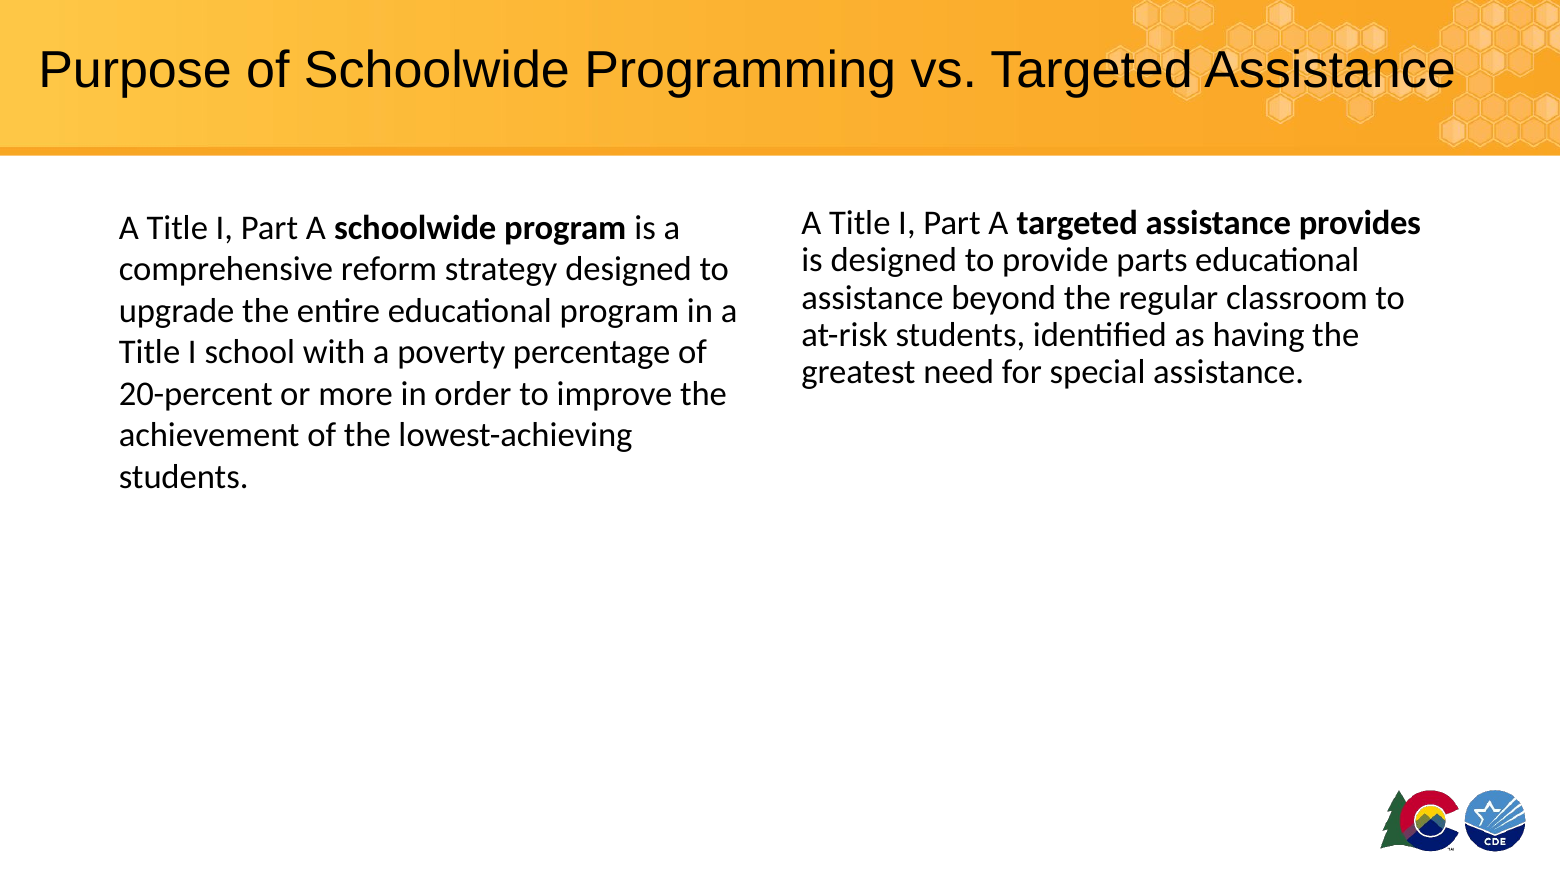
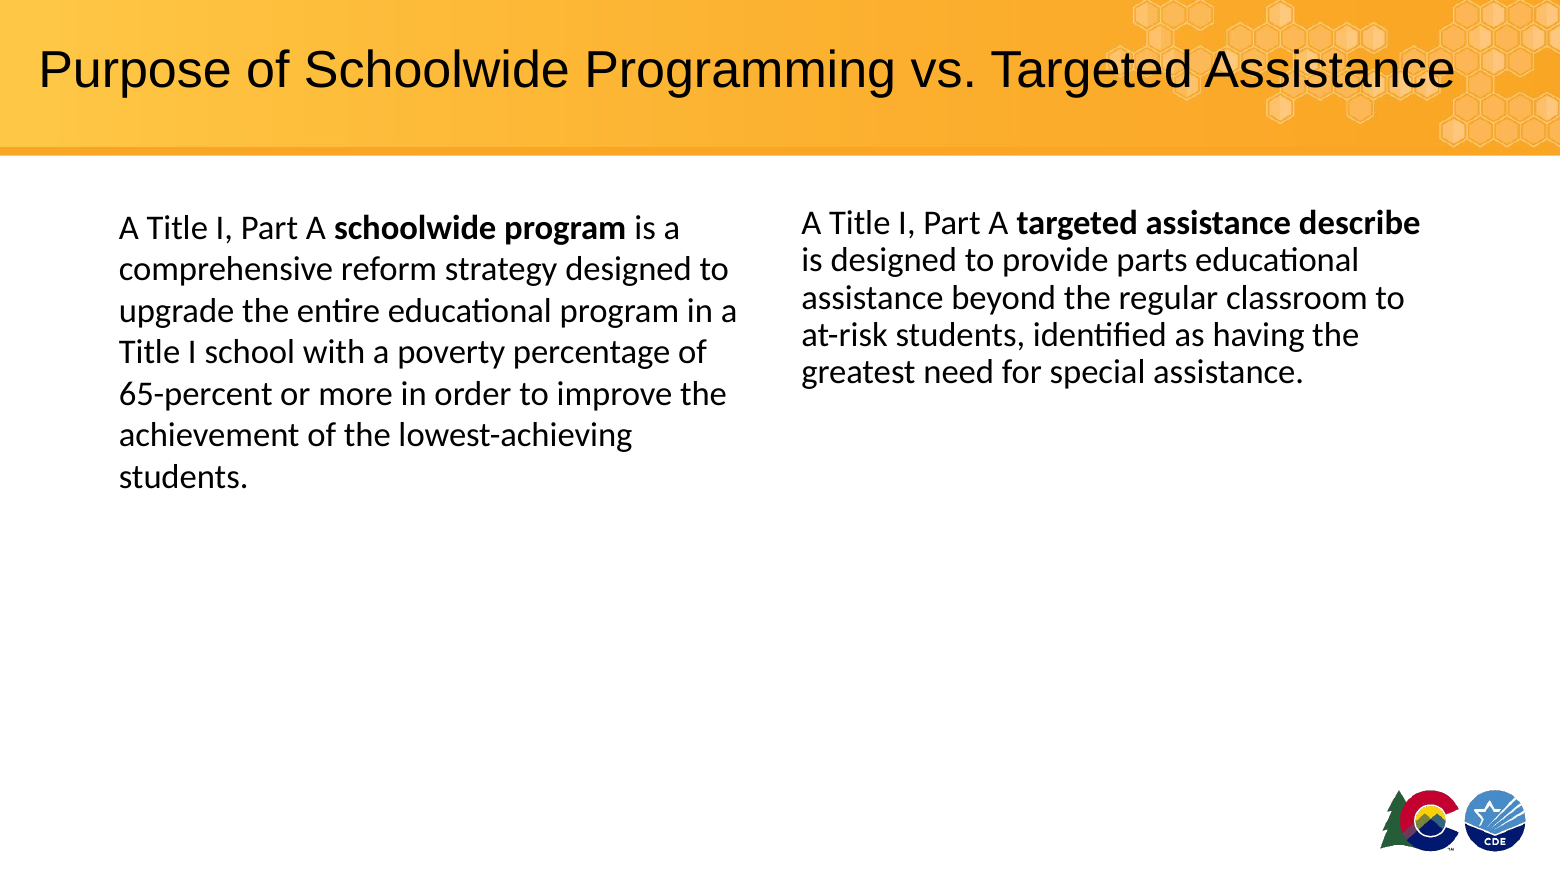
provides: provides -> describe (1360, 223)
20-percent: 20-percent -> 65-percent (196, 394)
